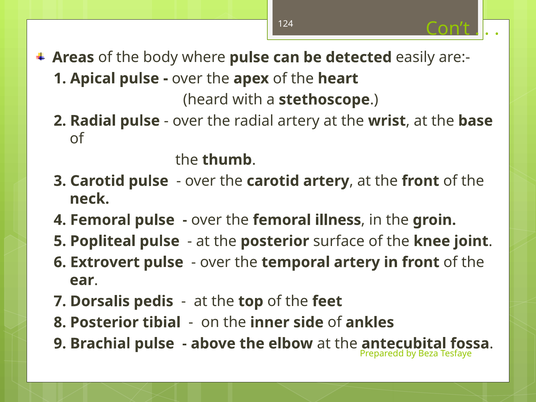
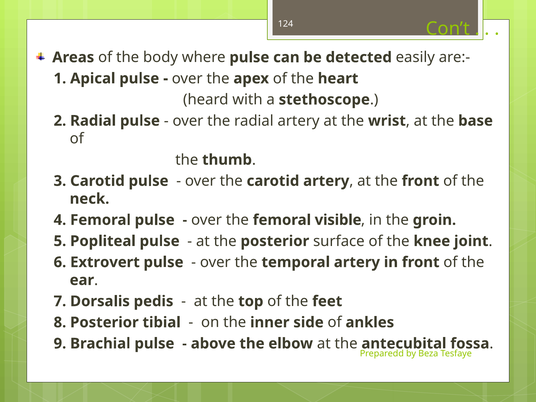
illness: illness -> visible (338, 220)
